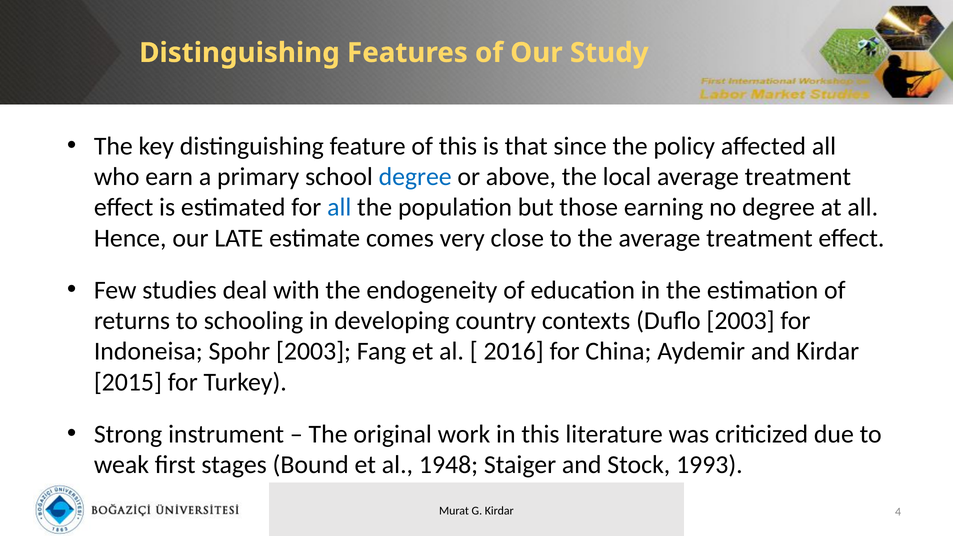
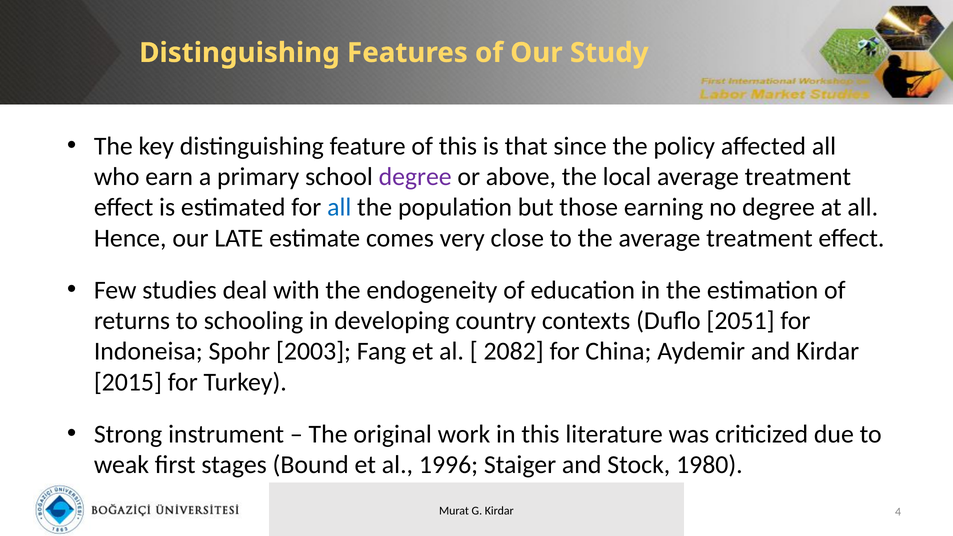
degree colour: blue -> purple (415, 177)
Duflo 2003: 2003 -> 2051 (741, 321)
2016: 2016 -> 2082 (514, 351)
1948: 1948 -> 1996 (449, 465)
1993: 1993 -> 1980 (709, 465)
